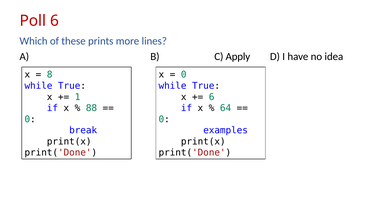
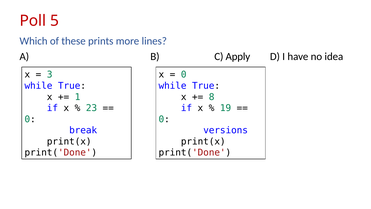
Poll 6: 6 -> 5 (55, 21)
8: 8 -> 3 (50, 75)
6: 6 -> 8 (212, 97)
88: 88 -> 23 (91, 108)
64: 64 -> 19 (226, 108)
examples: examples -> versions (226, 130)
